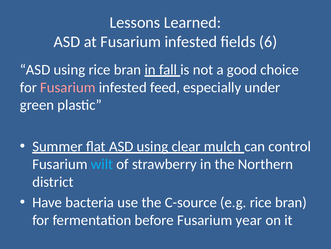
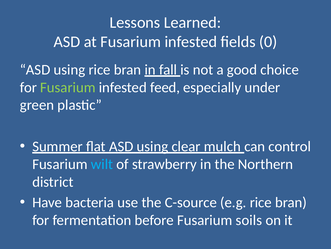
6: 6 -> 0 (268, 42)
Fusarium colour: pink -> light green (68, 87)
year: year -> soils (249, 220)
